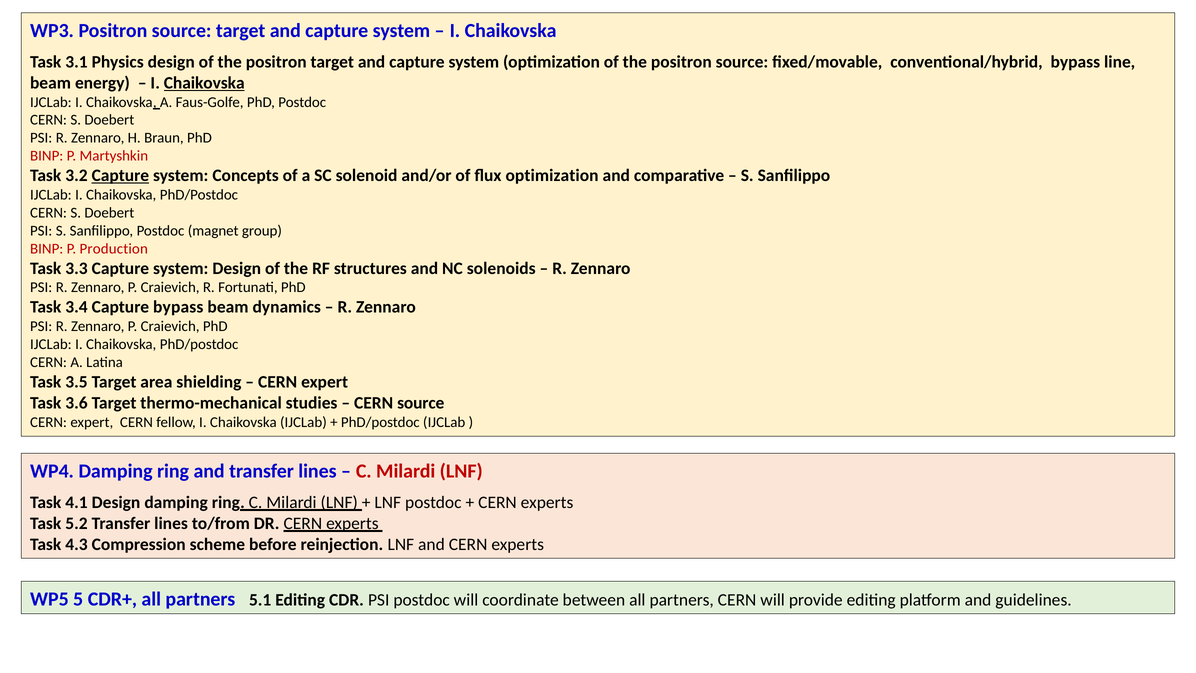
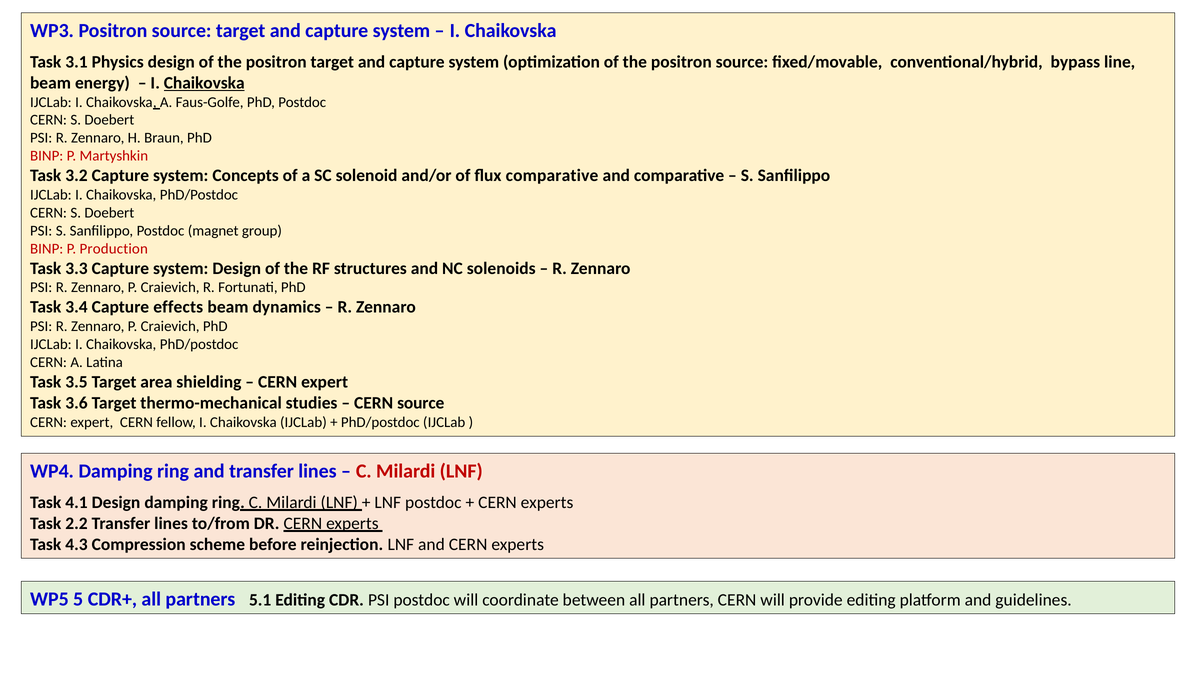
Capture underline: present -> none (120, 175)
flux optimization: optimization -> comparative (552, 175)
Capture bypass: bypass -> effects (178, 307)
5.2: 5.2 -> 2.2 (77, 523)
